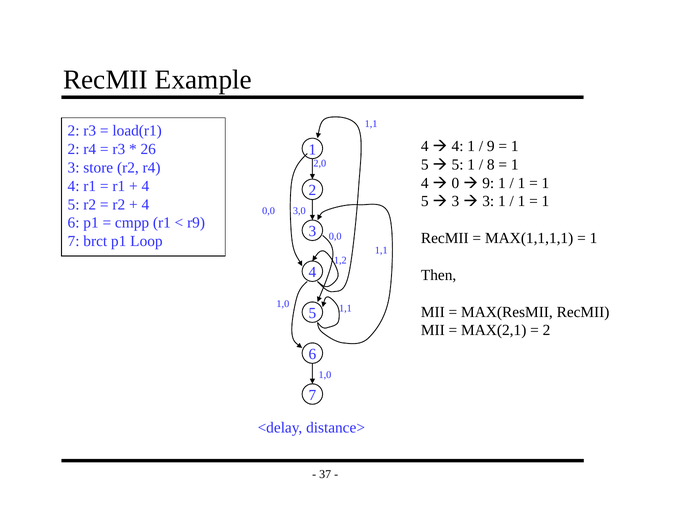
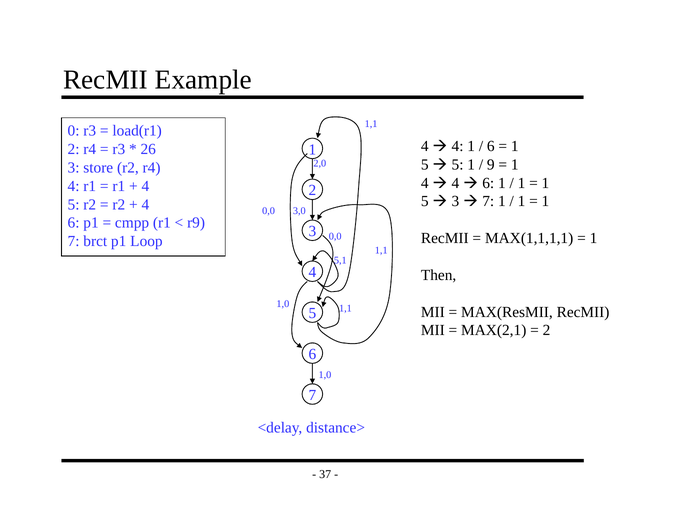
2: 2 -> 0 (74, 131)
9: 9 -> 6 (491, 146)
8: 8 -> 9 (491, 165)
0: 0 -> 4 (455, 183)
9: 9 -> 6 (488, 183)
3: 3 -> 7 (488, 202)
1,2: 1,2 -> 5,1 (340, 261)
